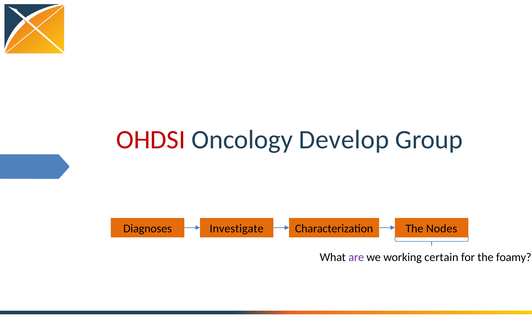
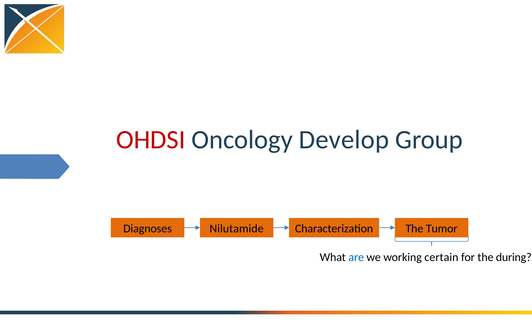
Investigate: Investigate -> Nilutamide (237, 228)
Nodes: Nodes -> Tumor (442, 228)
are colour: purple -> blue (356, 257)
foamy: foamy -> during (514, 257)
